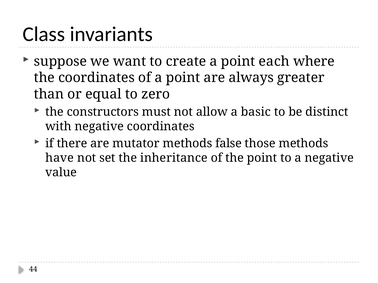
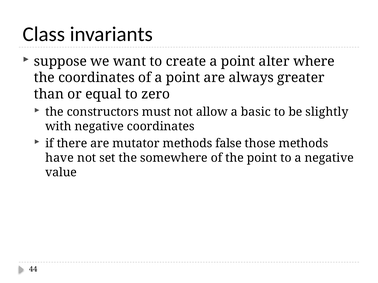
each: each -> alter (274, 61)
distinct: distinct -> slightly (327, 112)
inheritance: inheritance -> somewhere (174, 158)
